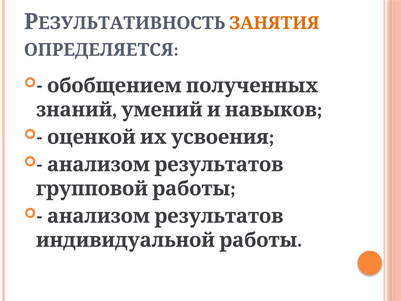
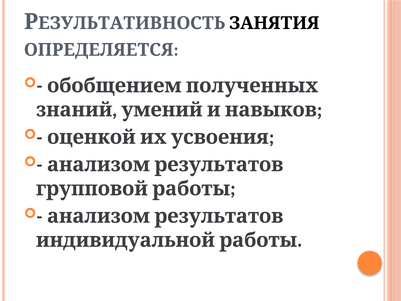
ЗАНЯТИЯ colour: orange -> black (274, 23)
